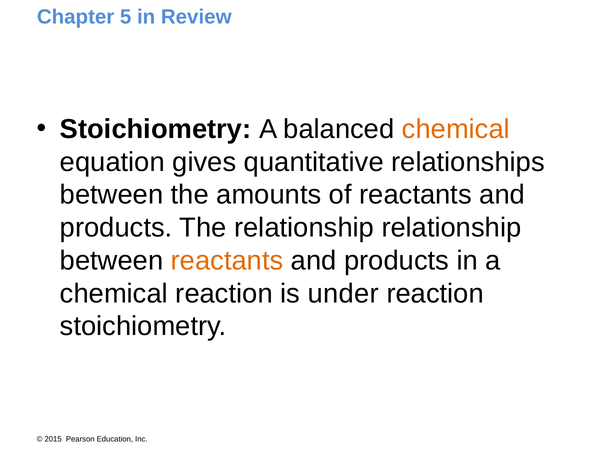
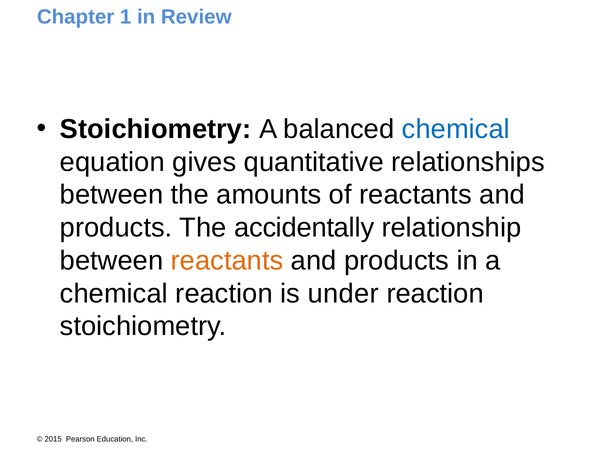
5: 5 -> 1 (126, 17)
chemical colour: orange -> blue (456, 129)
The relationship: relationship -> accidentally (304, 227)
